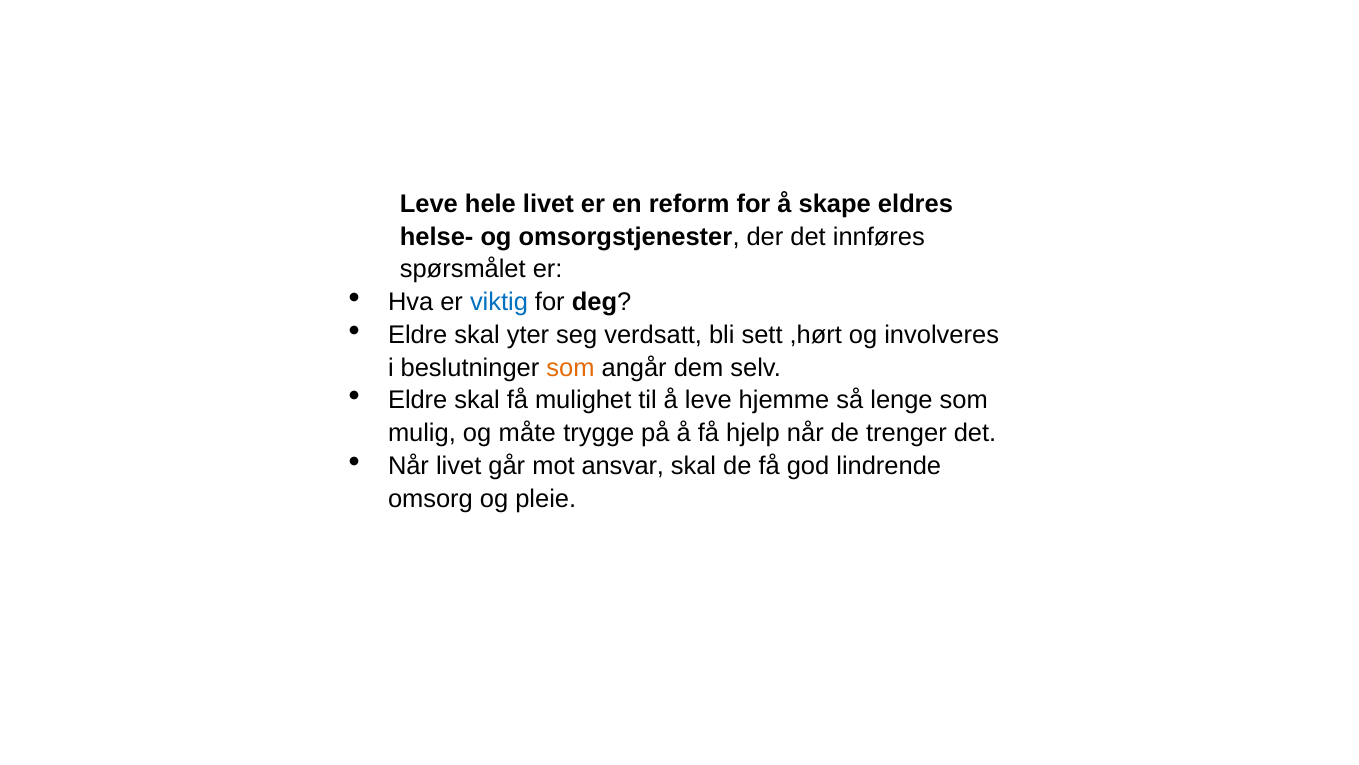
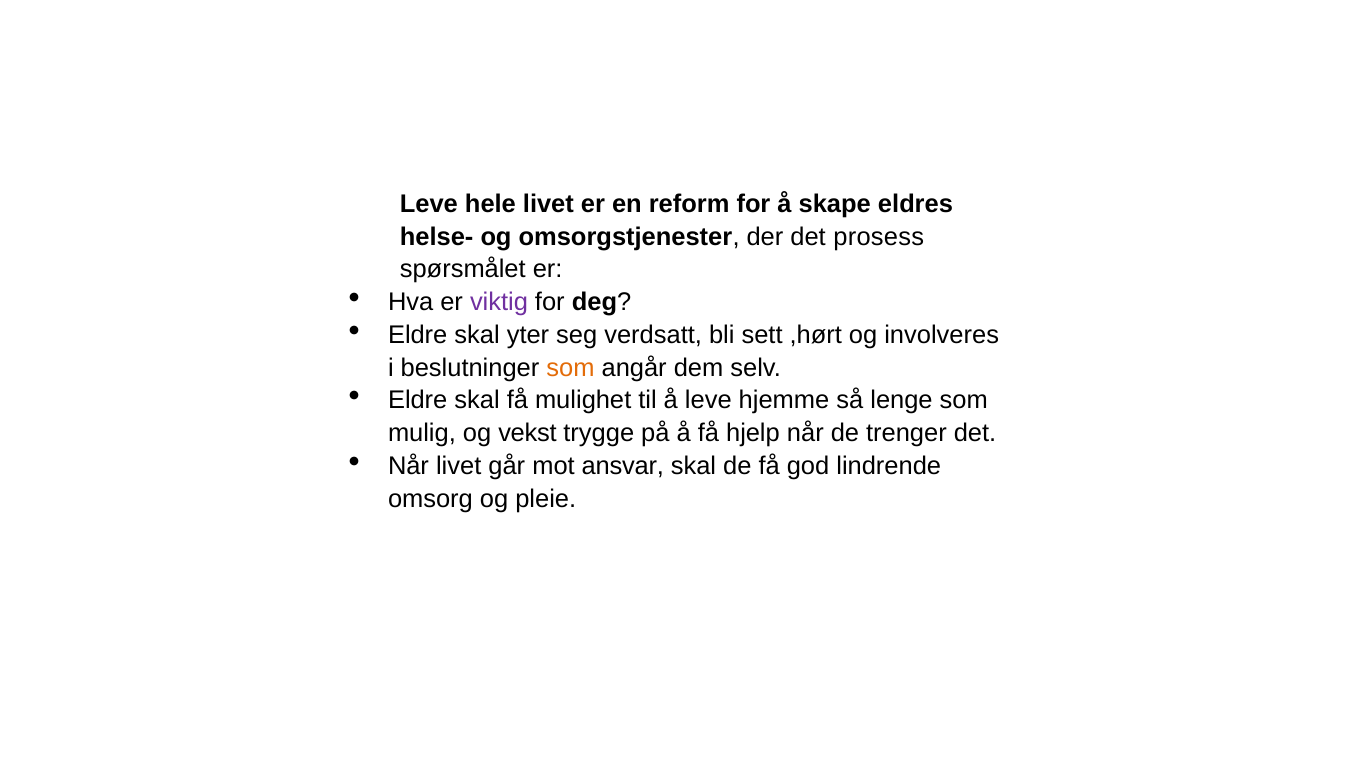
innføres: innføres -> prosess (879, 237)
viktig colour: blue -> purple (499, 302)
måte: måte -> vekst (527, 433)
